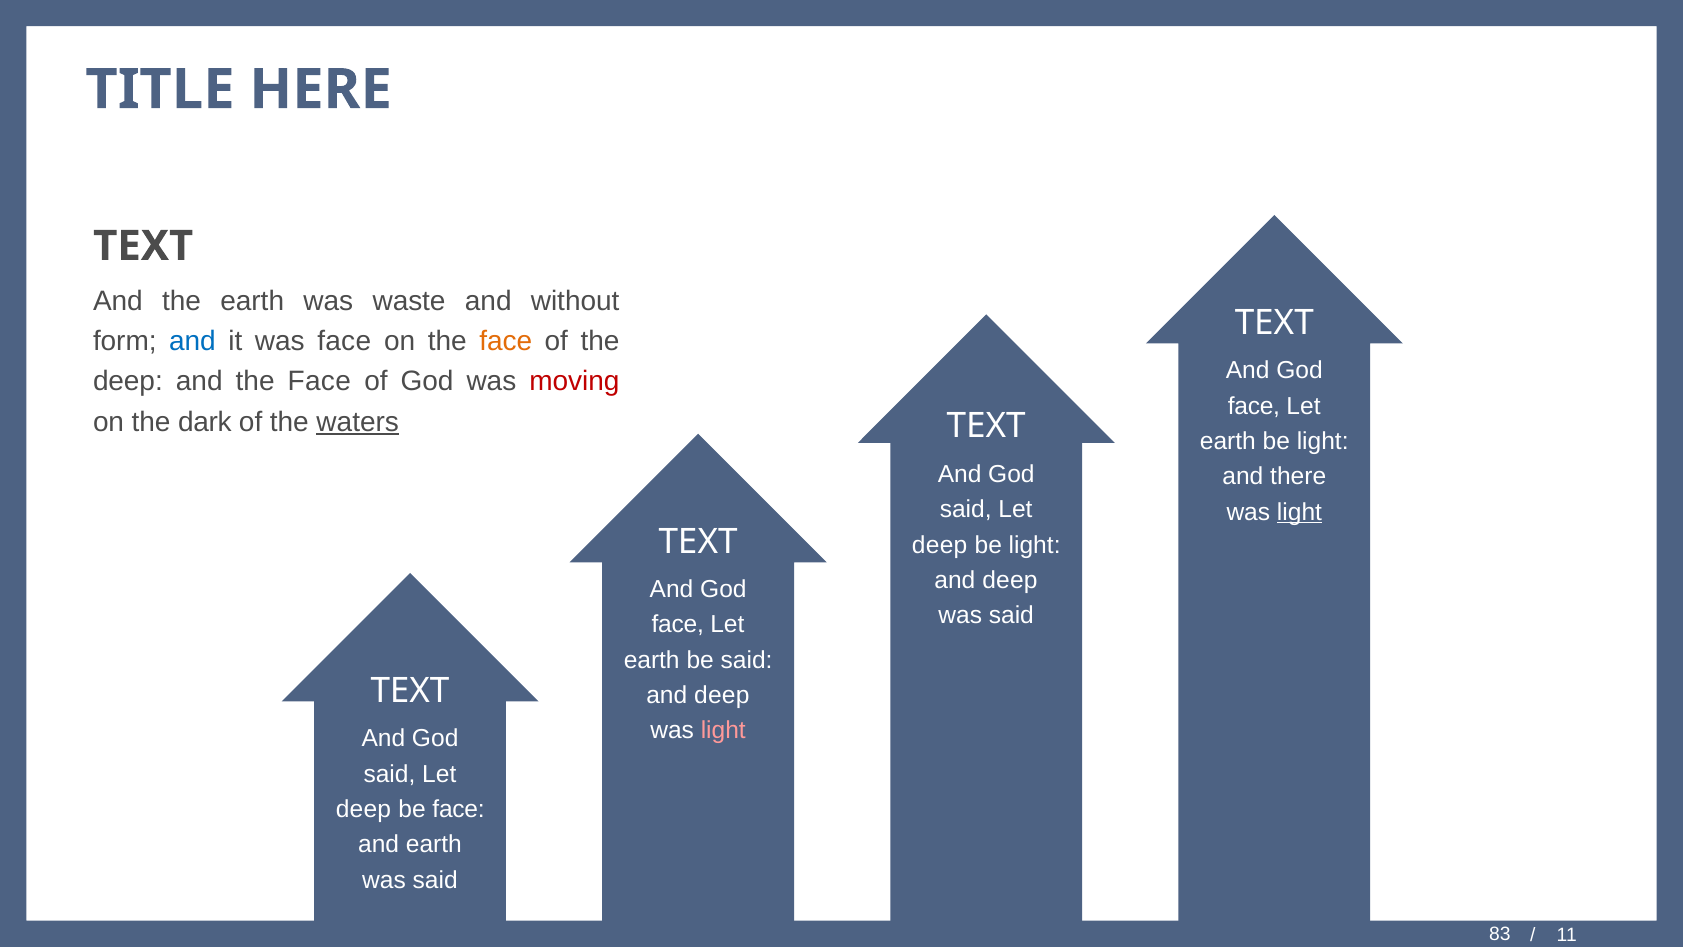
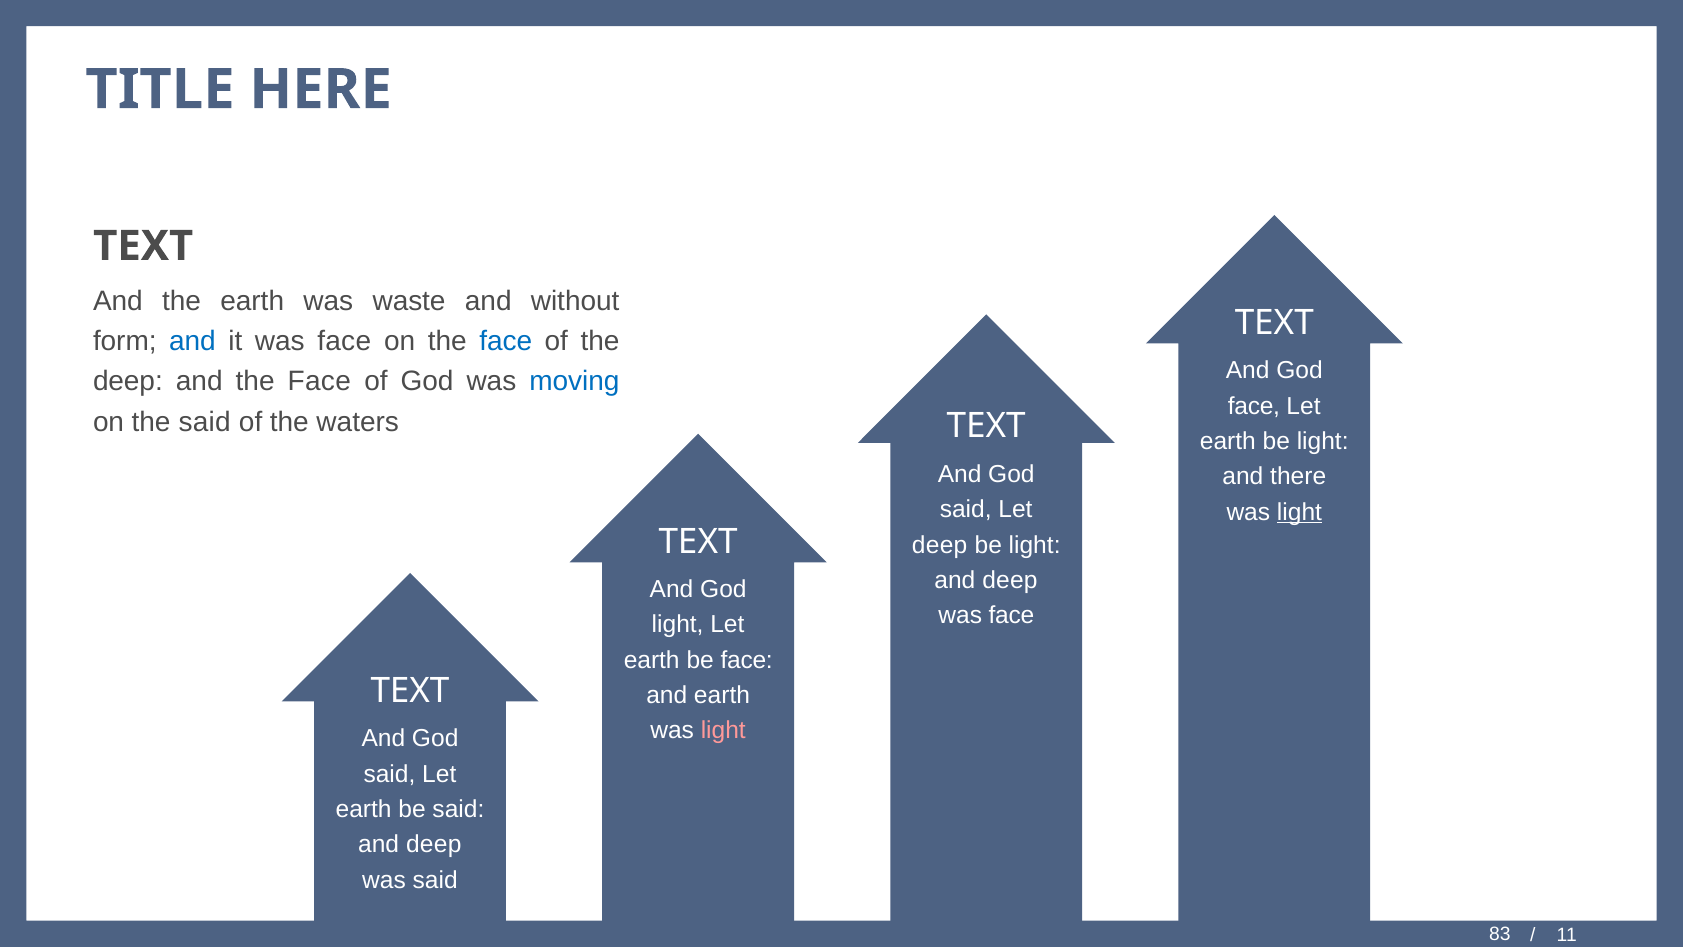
face colour: orange -> blue (506, 341)
moving colour: red -> blue (574, 381)
the dark: dark -> said (205, 422)
waters underline: present -> none (358, 422)
said: said -> face (1011, 616)
face: face -> light (678, 625)
be said: said -> face (747, 660)
deep: deep -> earth (722, 695)
deep: deep -> earth (364, 809)
be face: face -> said (458, 809)
earth: earth -> deep (434, 844)
